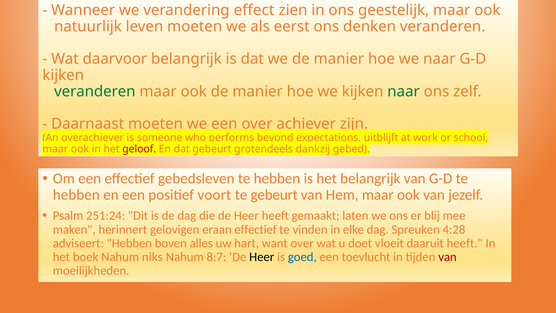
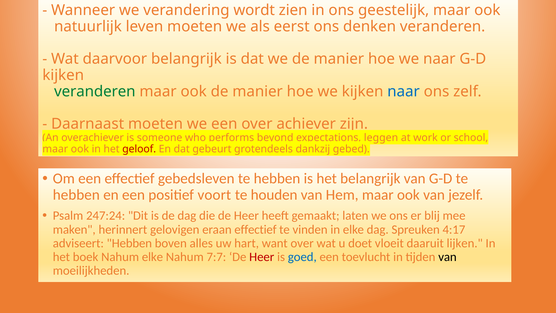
effect: effect -> wordt (254, 10)
naar colour: green -> blue (404, 91)
uitblijft: uitblijft -> leggen (381, 138)
te gebeurt: gebeurt -> houden (274, 195)
251:24: 251:24 -> 247:24 (106, 216)
4:28: 4:28 -> 4:17 (454, 229)
daaruit heeft: heeft -> lijken (465, 243)
Nahum niks: niks -> elke (152, 257)
8:7: 8:7 -> 7:7 (216, 257)
Heer colour: black -> red (262, 257)
van colour: red -> black (447, 257)
